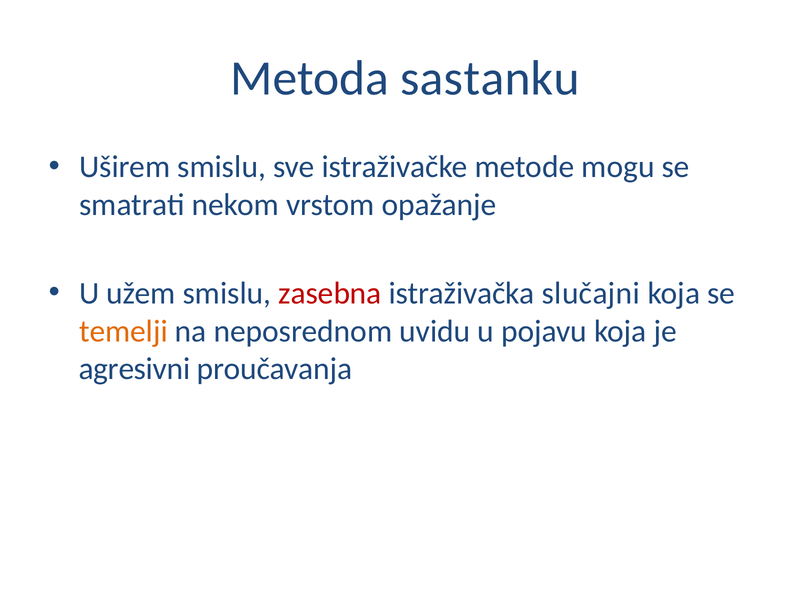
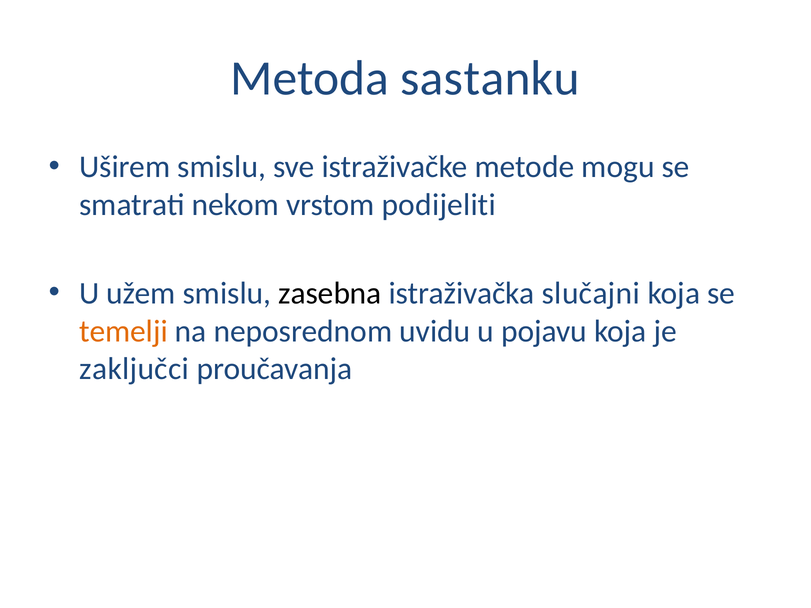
opažanje: opažanje -> podijeliti (439, 205)
zasebna colour: red -> black (330, 293)
agresivni: agresivni -> zaključci (134, 369)
